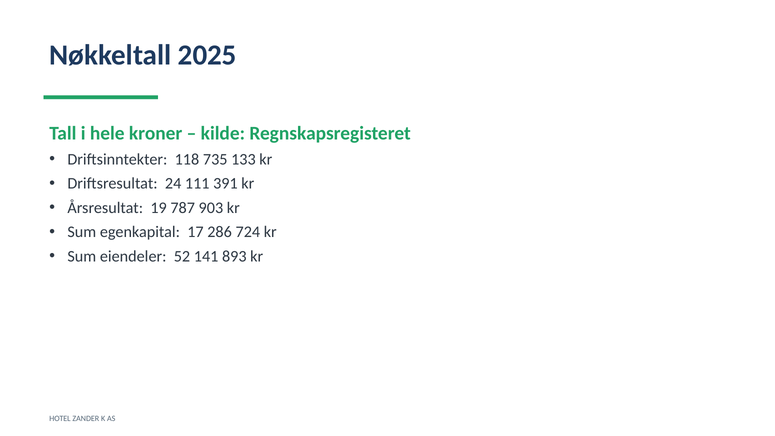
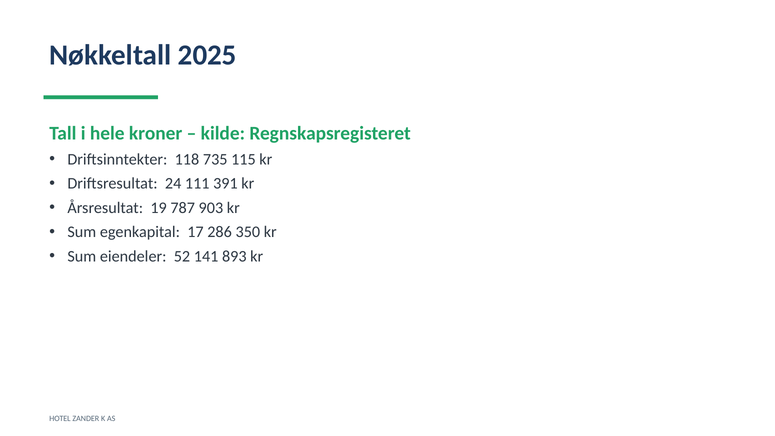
133: 133 -> 115 (243, 159)
724: 724 -> 350 (248, 232)
